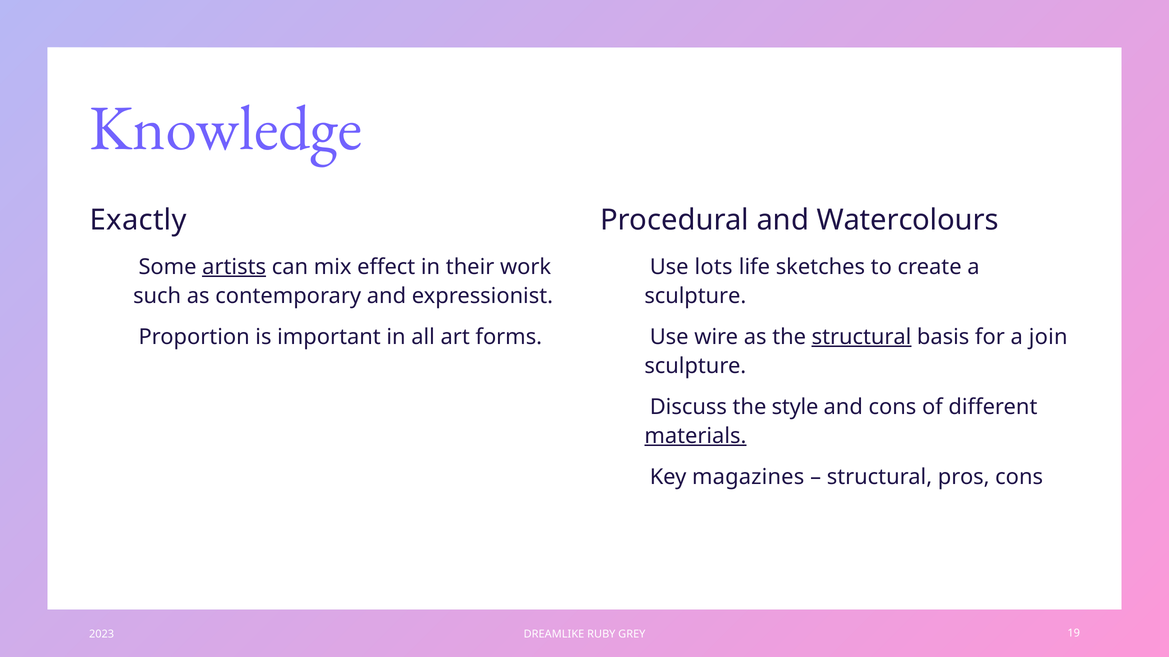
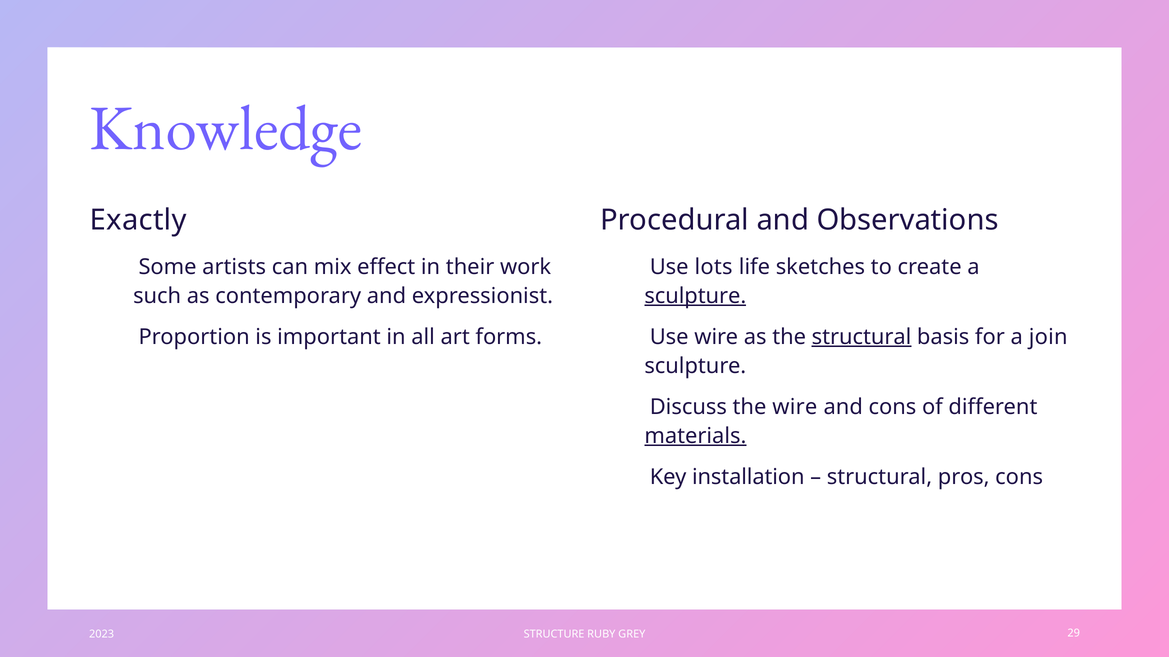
Watercolours: Watercolours -> Observations (908, 220)
artists underline: present -> none (234, 267)
sculpture underline: none -> present (695, 296)
the style: style -> wire (795, 407)
magazines: magazines -> installation (748, 477)
DREAMLIKE: DREAMLIKE -> STRUCTURE (554, 635)
19: 19 -> 29 (1074, 634)
